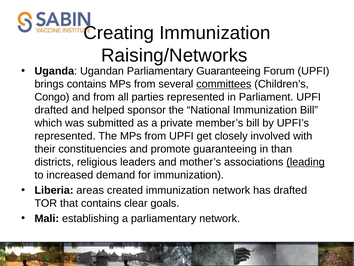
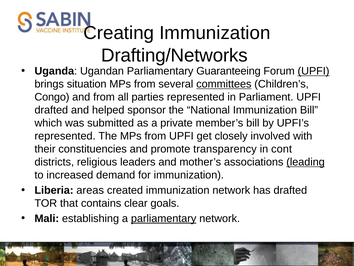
Raising/Networks: Raising/Networks -> Drafting/Networks (174, 55)
UPFI underline: none -> present (313, 71)
brings contains: contains -> situation (87, 84)
promote guaranteeing: guaranteeing -> transparency (225, 149)
than: than -> cont (282, 149)
parliamentary underline: none -> present (164, 218)
